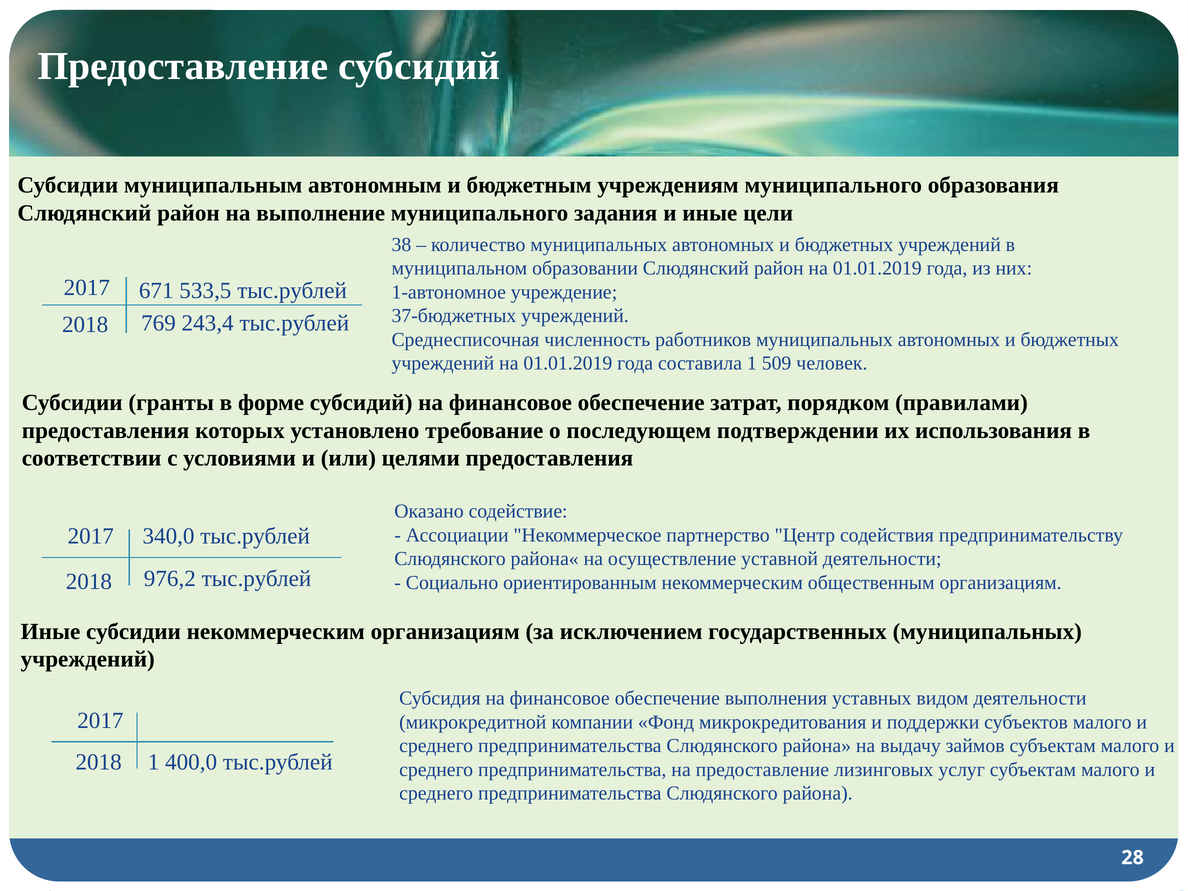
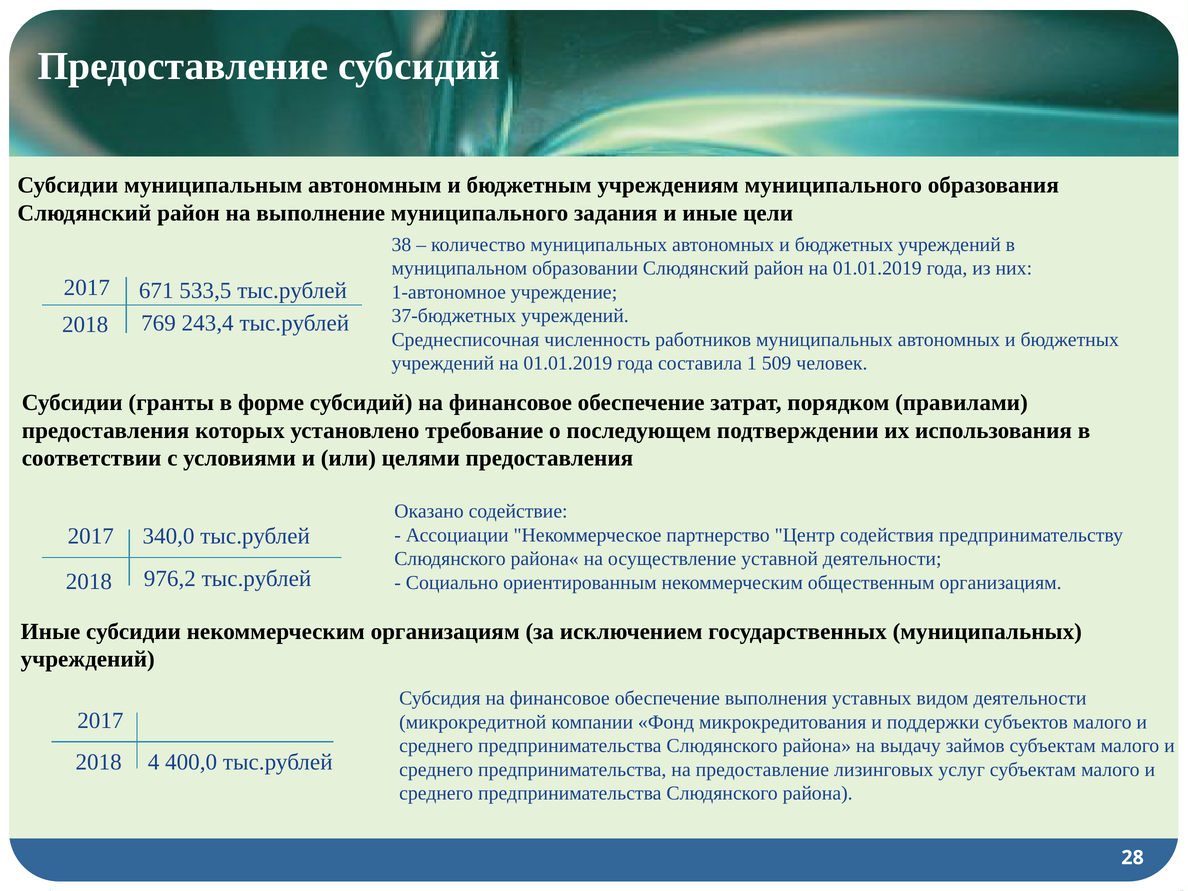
2018 1: 1 -> 4 (154, 762)
